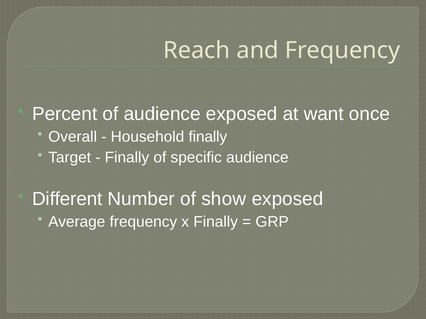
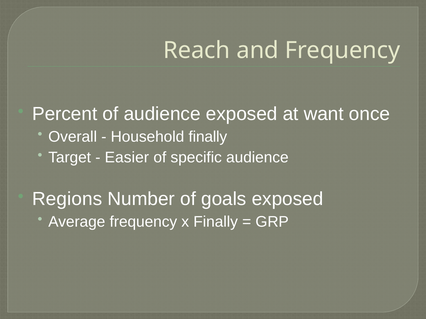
Finally: Finally -> Easier (127, 158)
Different: Different -> Regions (67, 199)
show: show -> goals (224, 199)
